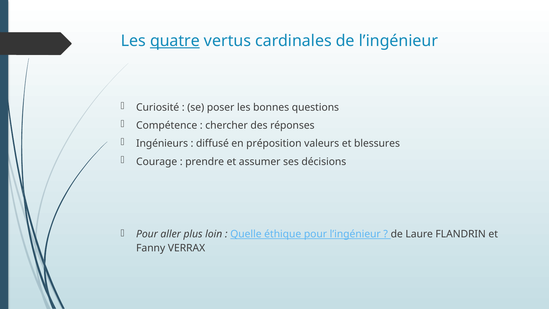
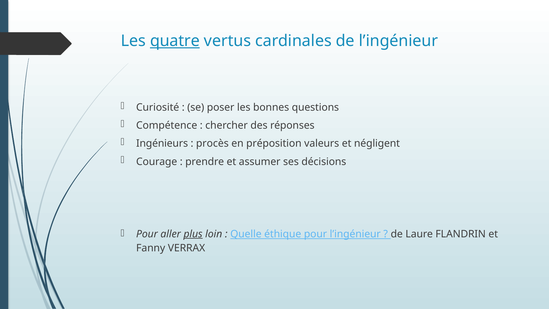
diffusé: diffusé -> procès (212, 143)
blessures: blessures -> négligent (377, 143)
plus underline: none -> present (193, 234)
